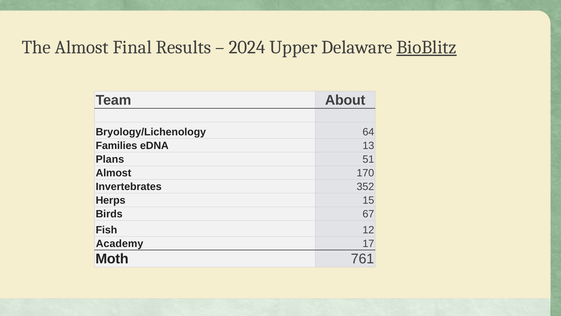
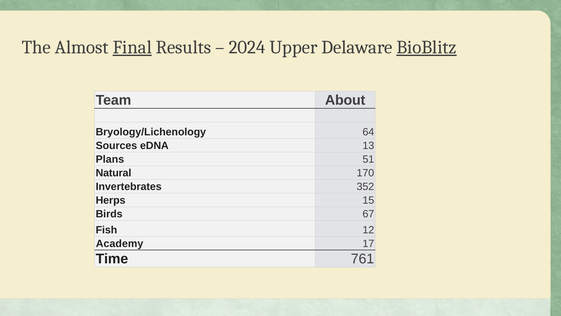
Final underline: none -> present (132, 47)
Families: Families -> Sources (116, 146)
Almost: Almost -> Natural (114, 173)
Moth: Moth -> Time (112, 259)
